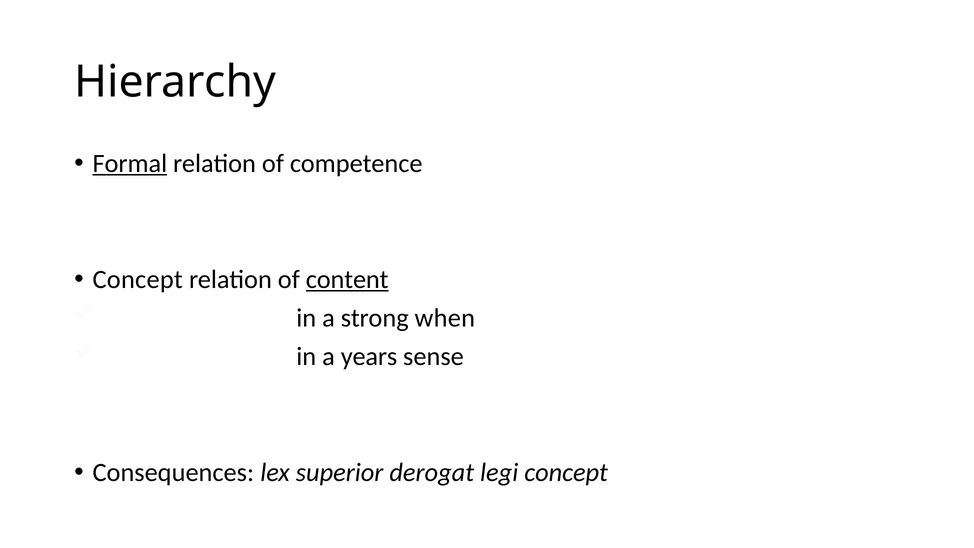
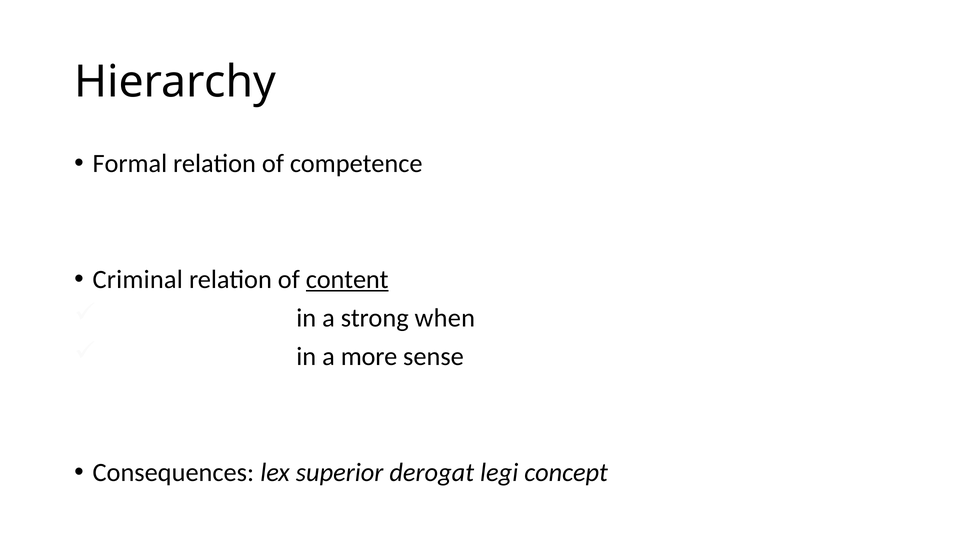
Formal underline: present -> none (130, 164)
Concept: Concept -> Criminal (138, 279)
years: years -> more (369, 357)
